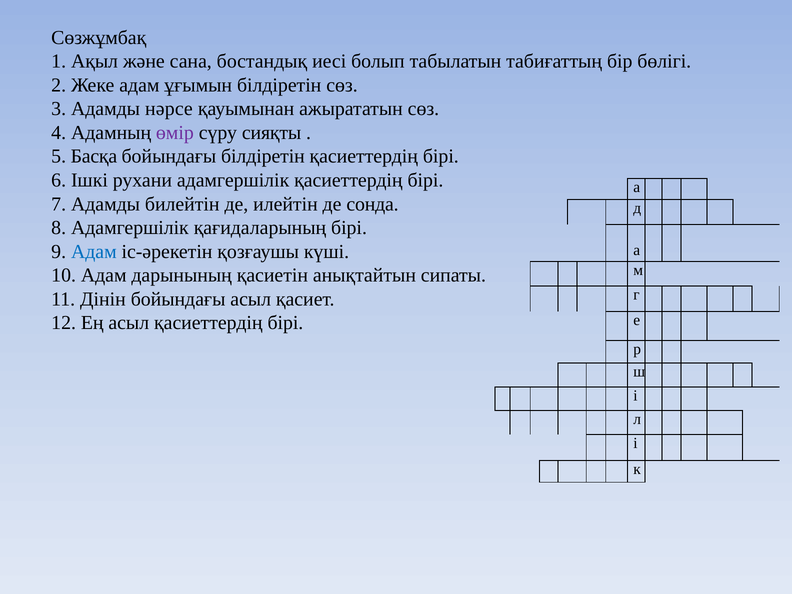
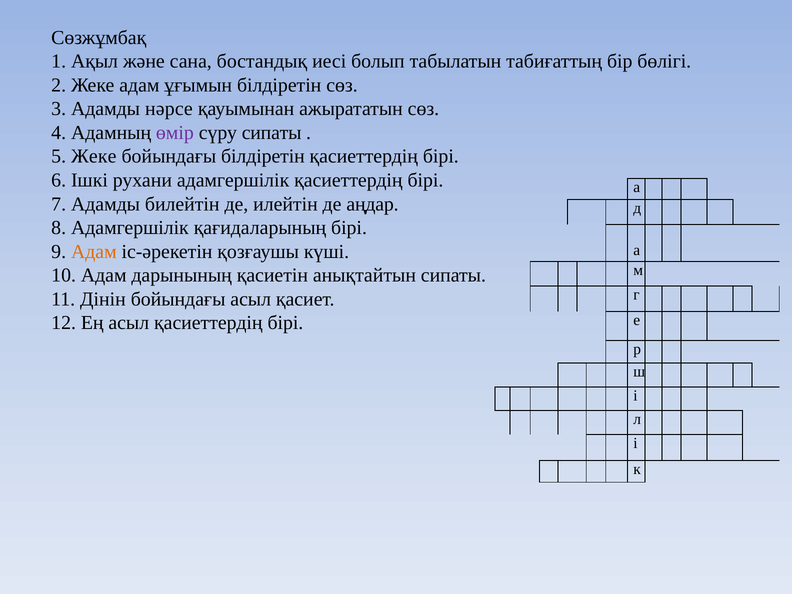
сүру сияқты: сияқты -> сипаты (272, 133)
5 Басқа: Басқа -> Жеке (94, 156)
сонда: сонда -> аңдар (373, 204)
Адам colour: blue -> orange (94, 251)
